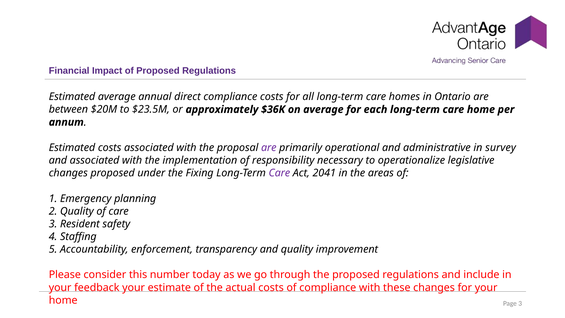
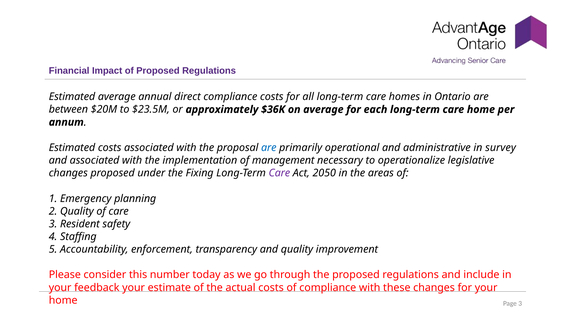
are colour: purple -> blue (269, 148)
responsibility: responsibility -> management (283, 160)
2041: 2041 -> 2050 (324, 173)
